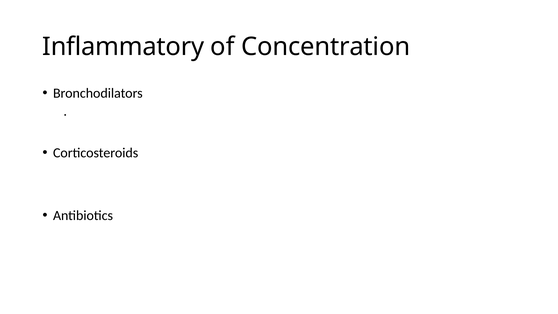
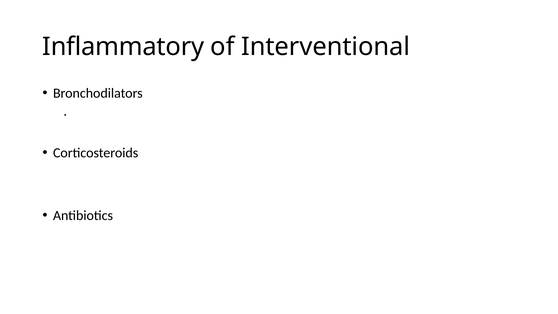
Concentration: Concentration -> Interventional (326, 47)
